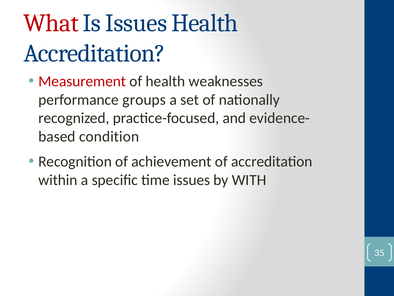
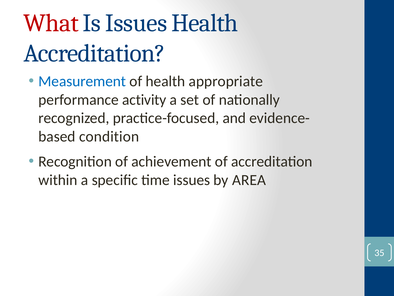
Measurement colour: red -> blue (82, 81)
weaknesses: weaknesses -> appropriate (226, 81)
groups: groups -> activity (144, 100)
WITH: WITH -> AREA (249, 180)
